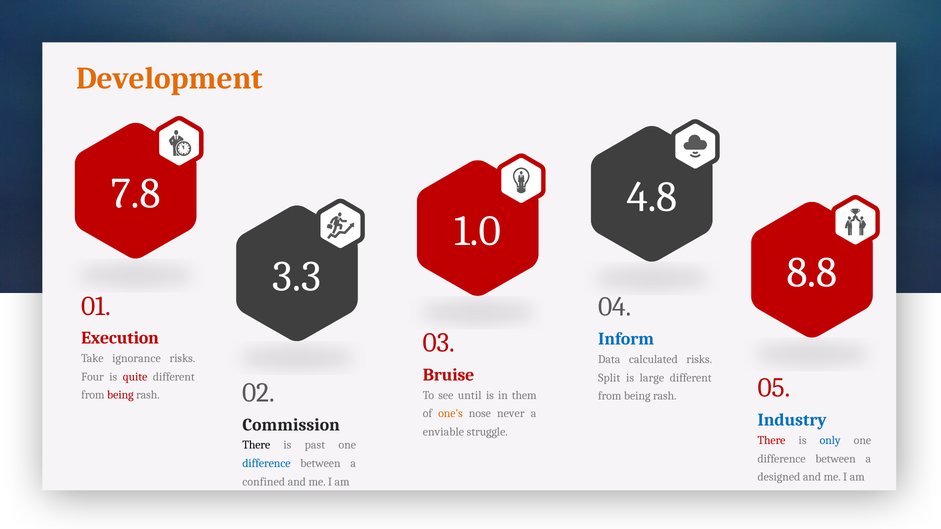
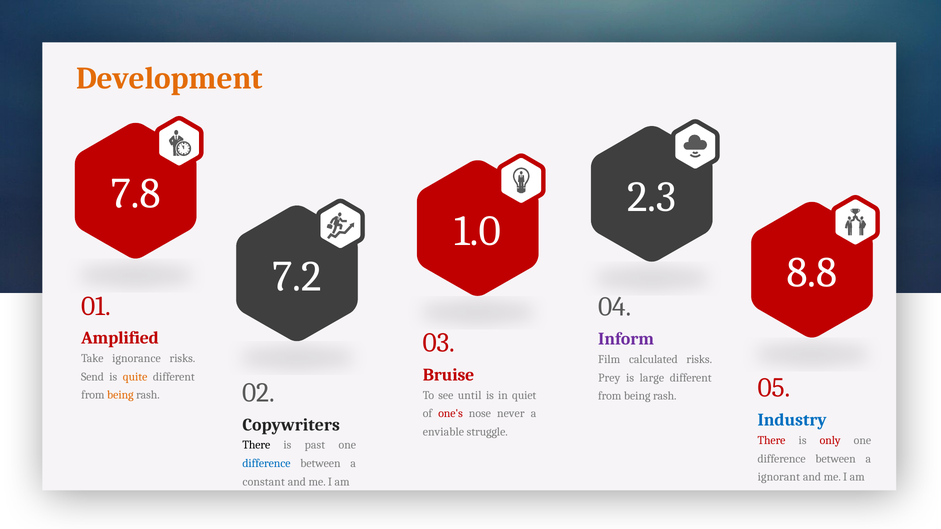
4.8: 4.8 -> 2.3 (652, 197)
3.3: 3.3 -> 7.2 (297, 277)
Execution: Execution -> Amplified (120, 338)
Inform colour: blue -> purple (626, 339)
Data: Data -> Film (609, 360)
Four: Four -> Send (92, 377)
quite colour: red -> orange (135, 377)
Split: Split -> Prey (609, 378)
them: them -> quiet (524, 395)
being colour: red -> orange (120, 395)
one's colour: orange -> red (451, 414)
Commission: Commission -> Copywriters (291, 425)
only colour: blue -> red (830, 441)
designed: designed -> ignorant (779, 477)
confined: confined -> constant (264, 482)
